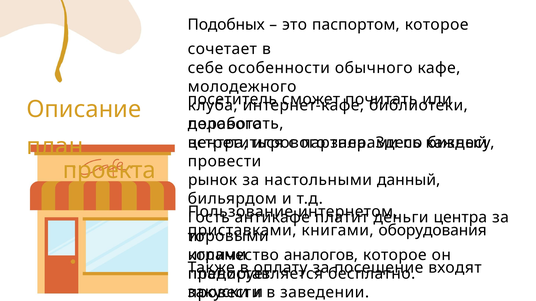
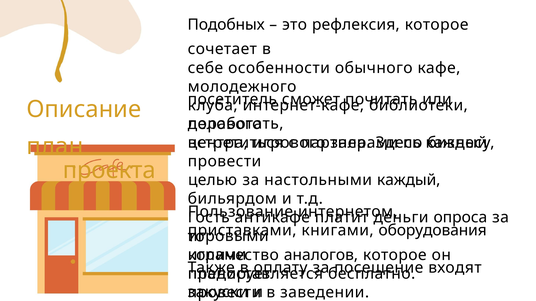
паспортом: паспортом -> рефлексия (356, 25)
рынок: рынок -> целью (213, 180)
настольными данный: данный -> каждый (409, 180)
деньги центра: центра -> опроса (460, 218)
